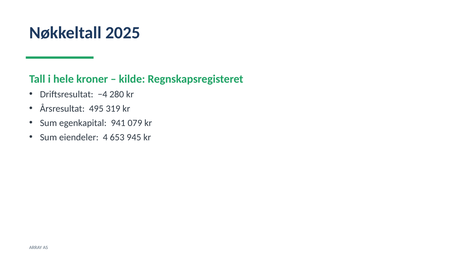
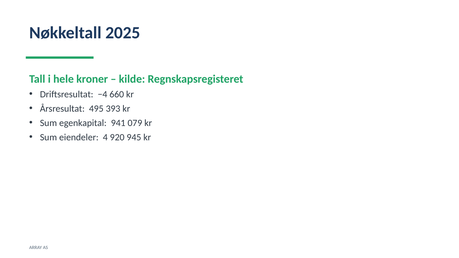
280: 280 -> 660 (117, 94)
319: 319 -> 393 (113, 109)
653: 653 -> 920 (117, 137)
